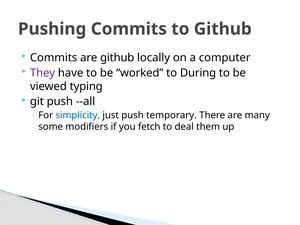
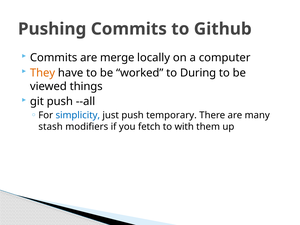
are github: github -> merge (117, 58)
They colour: purple -> orange (43, 73)
typing: typing -> things (86, 86)
some: some -> stash (51, 127)
deal: deal -> with (184, 127)
